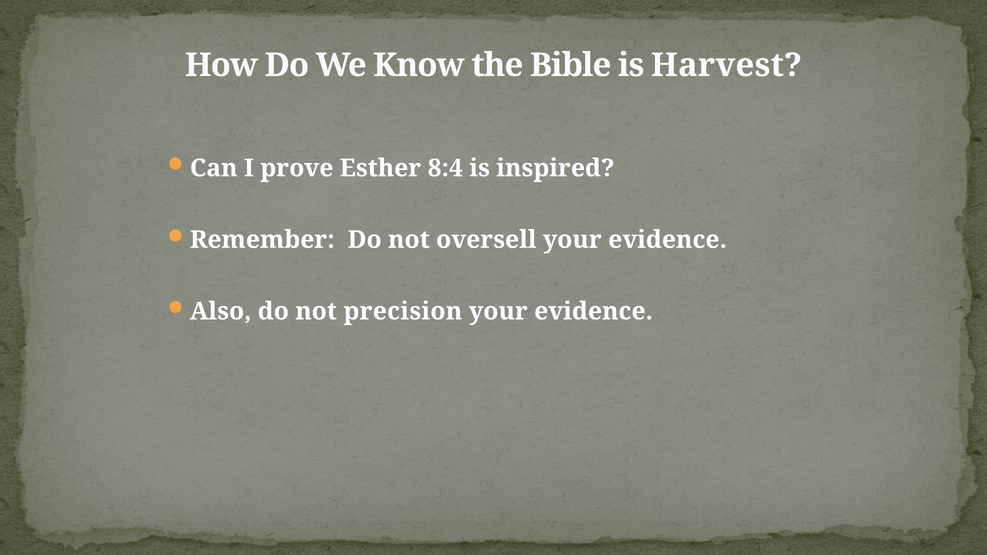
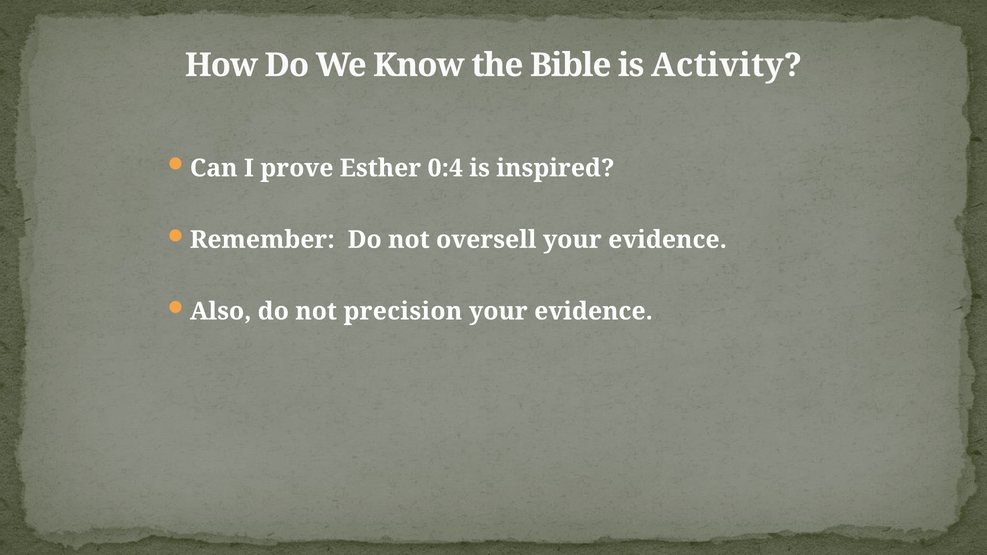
Harvest: Harvest -> Activity (726, 65)
8:4: 8:4 -> 0:4 (445, 168)
